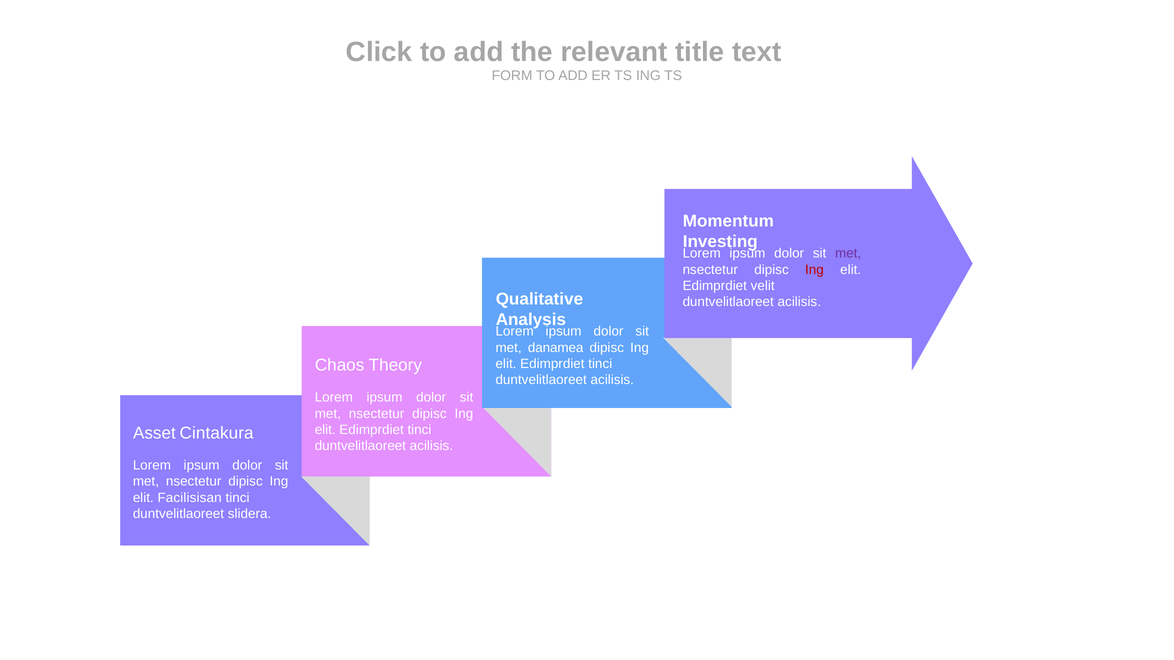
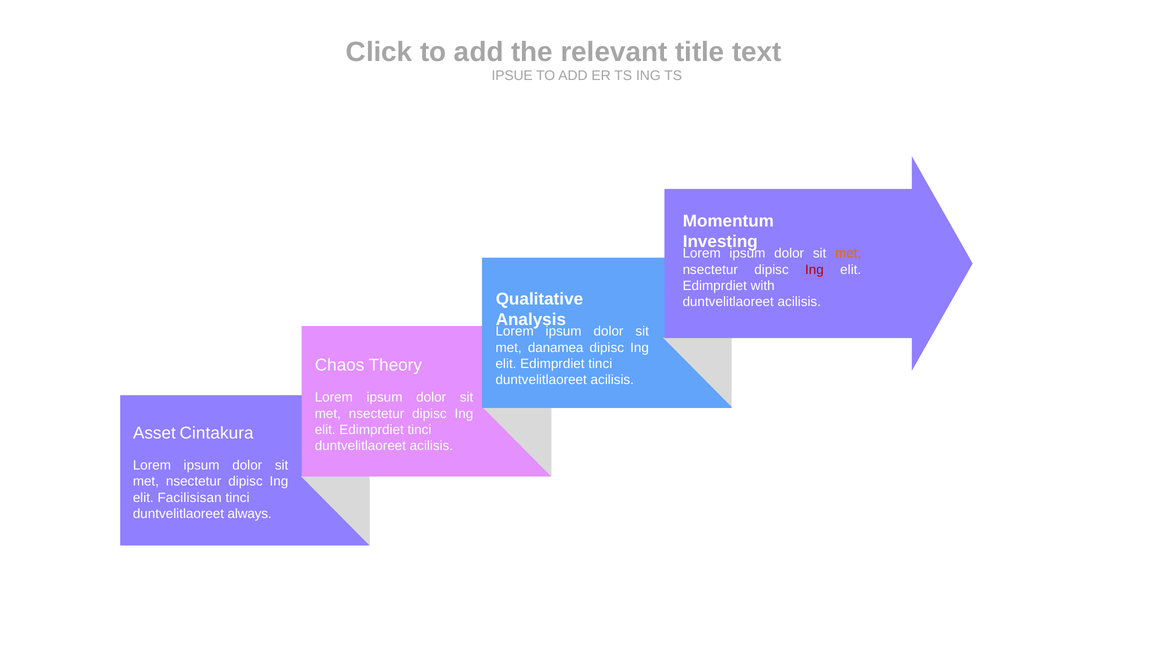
FORM: FORM -> IPSUE (512, 76)
met colour: purple -> orange (848, 254)
velit: velit -> with (763, 286)
slidera: slidera -> always (250, 514)
